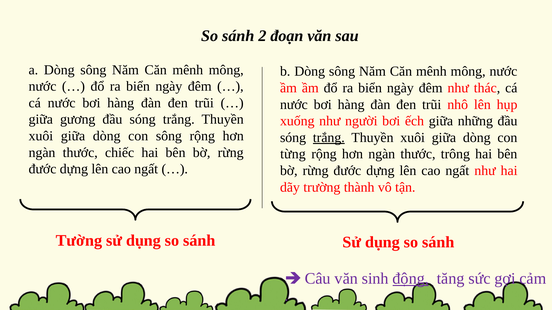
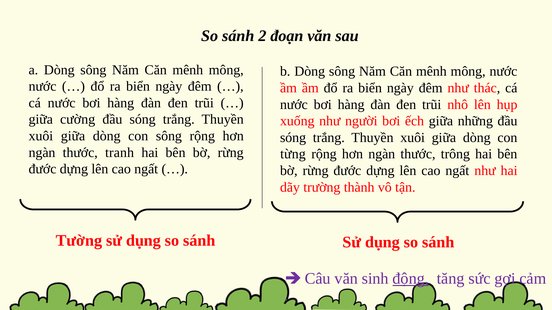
gương: gương -> cường (78, 120)
trắng underline: present -> none (329, 138)
chiếc: chiếc -> tranh (120, 153)
